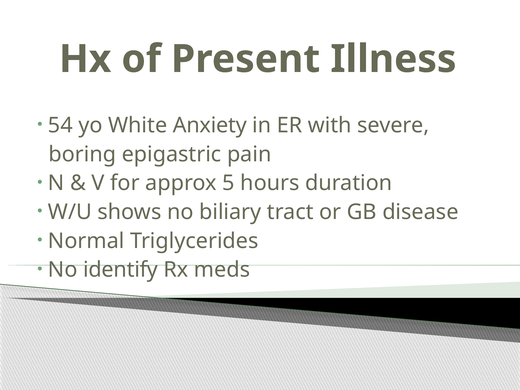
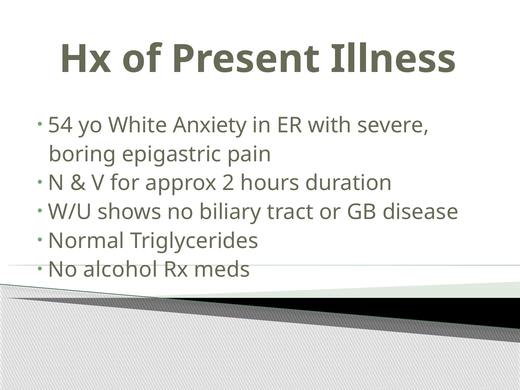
5: 5 -> 2 (229, 183)
identify: identify -> alcohol (120, 270)
